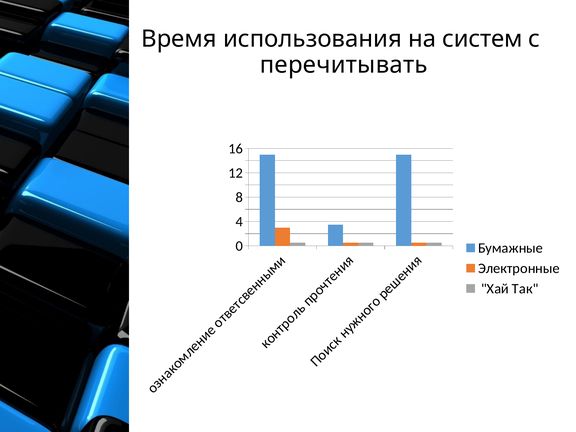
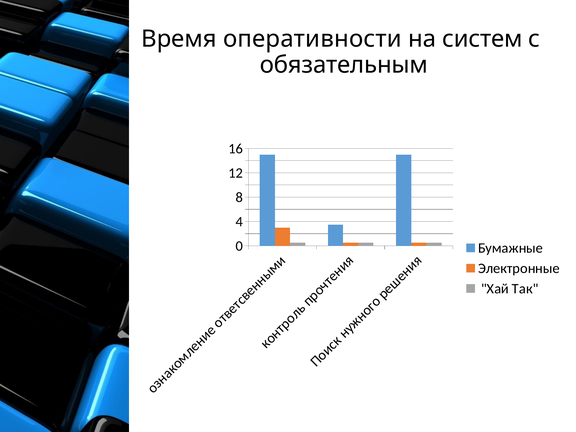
использования: использования -> оперативности (312, 39)
перечитывать: перечитывать -> обязательным (344, 65)
